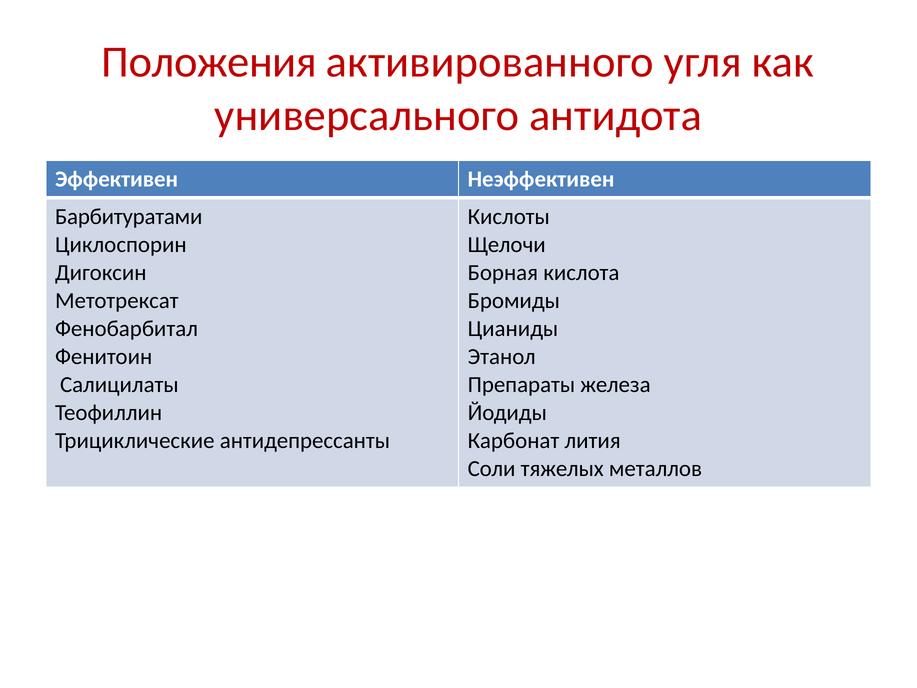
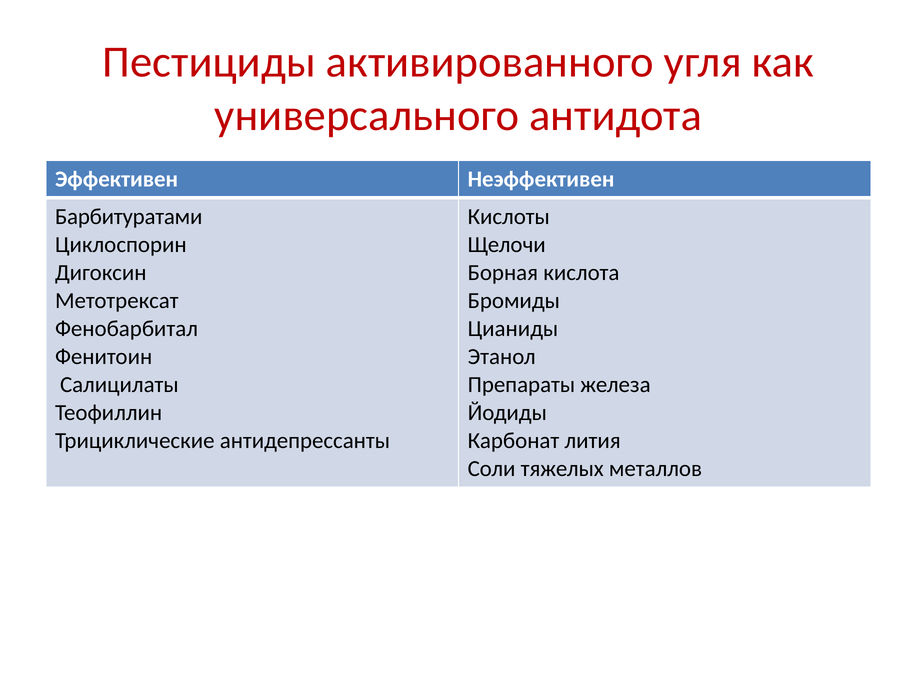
Положения: Положения -> Пестициды (209, 62)
